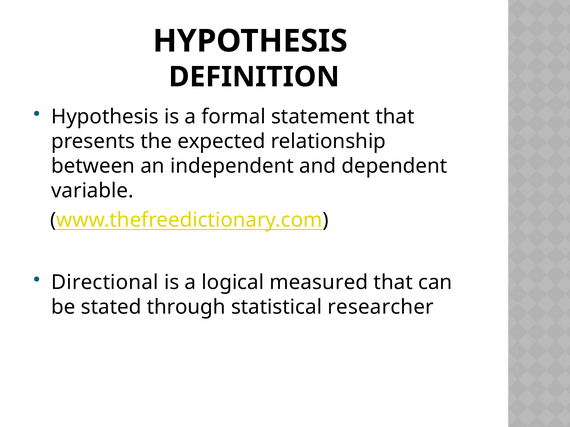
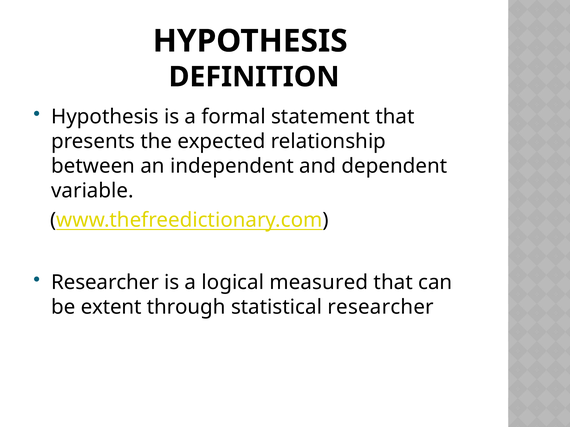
Directional: Directional -> Researcher (105, 283)
stated: stated -> extent (111, 307)
